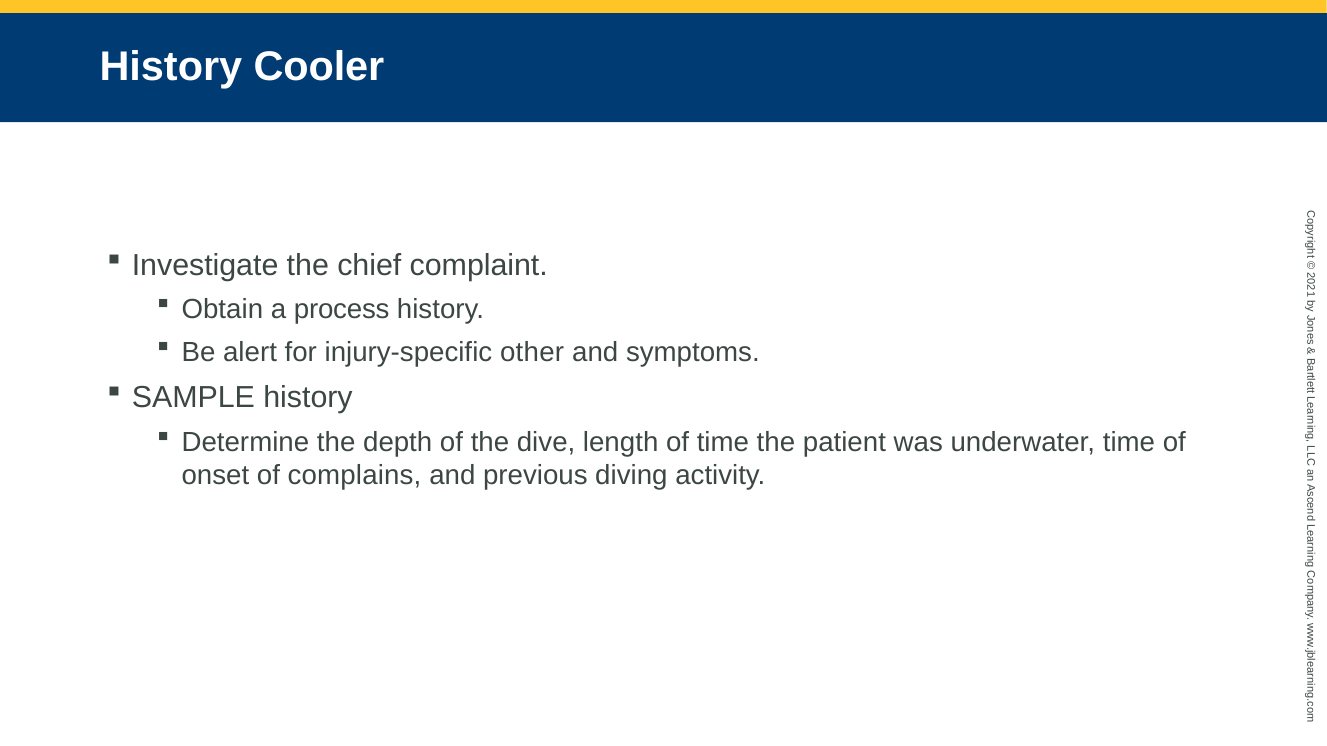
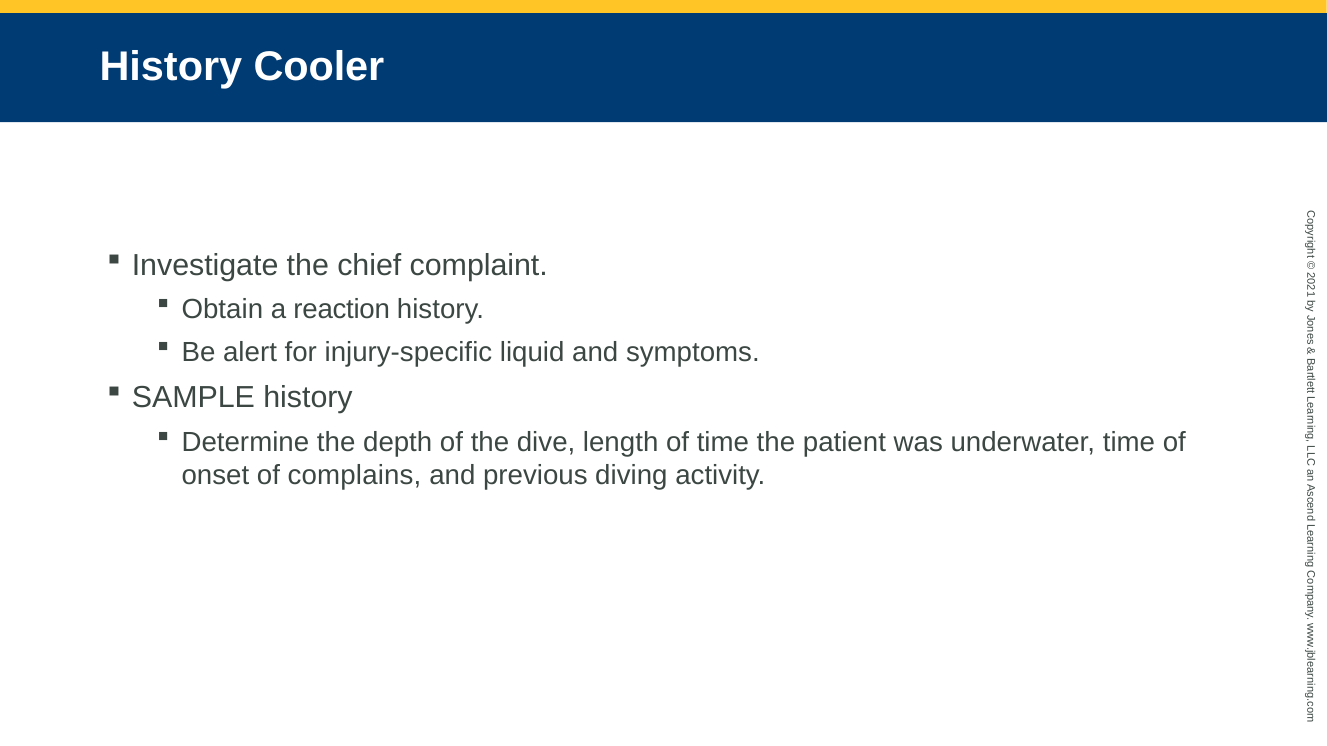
process: process -> reaction (342, 310)
other: other -> liquid (532, 352)
